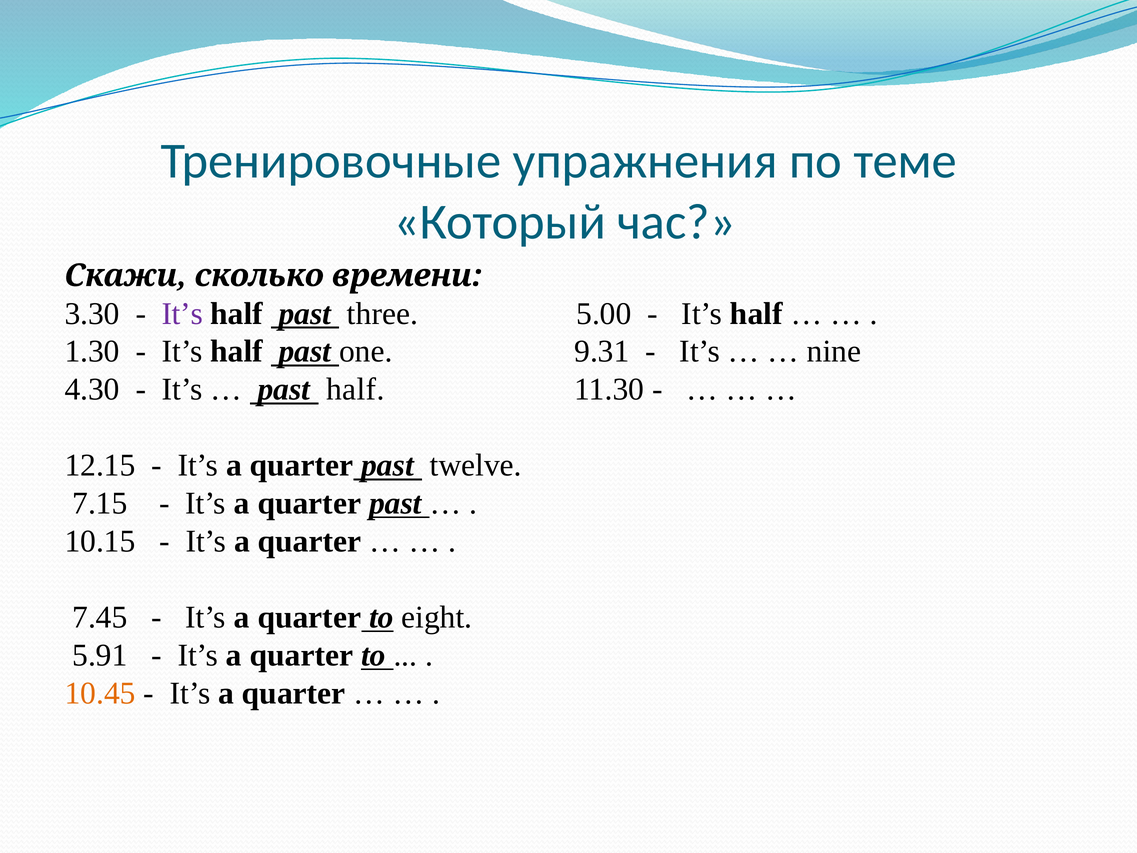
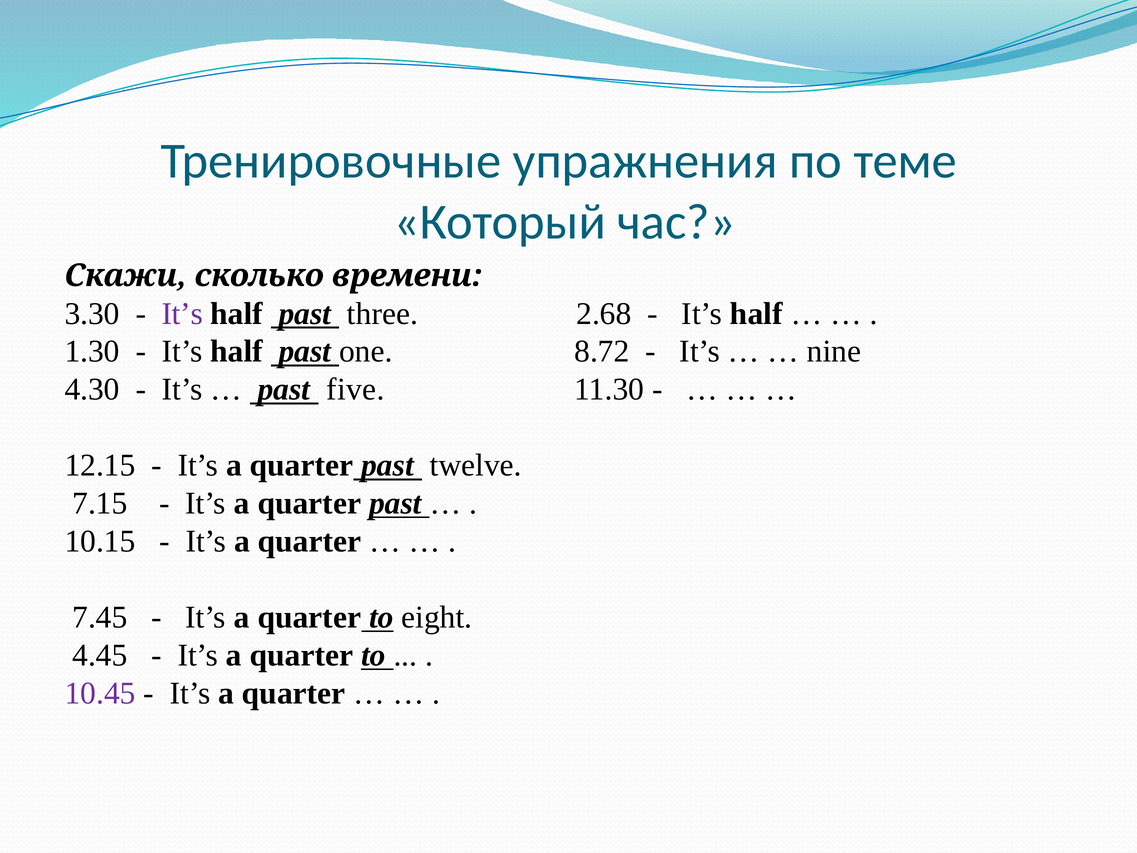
5.00: 5.00 -> 2.68 (604, 313)
9.31: 9.31 -> 8.72 (602, 351)
past half: half -> five (355, 389)
5.91: 5.91 -> 4.45 (100, 655)
10.45 colour: orange -> purple (100, 693)
